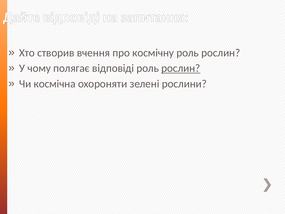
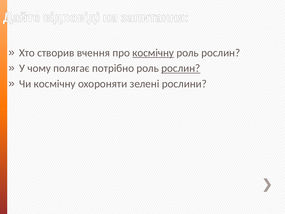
космічну underline: none -> present (153, 53)
полягає відповіді: відповіді -> потрібно (113, 68)
Чи космічна: космічна -> космічну (55, 84)
